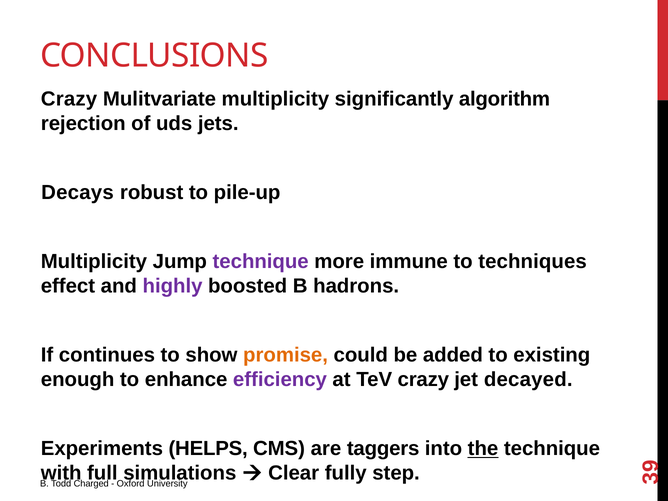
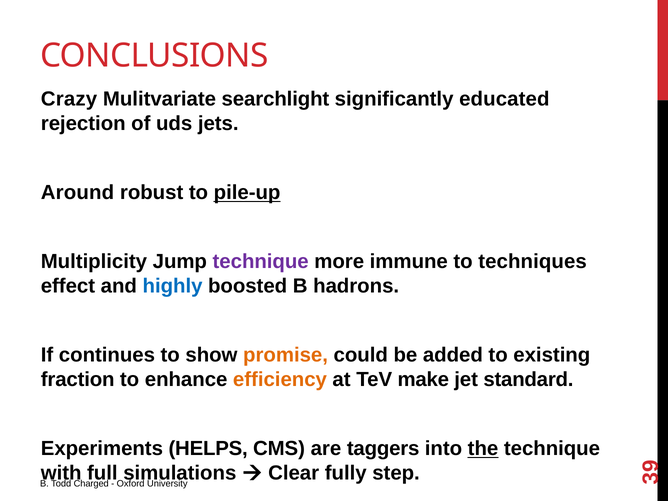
Mulitvariate multiplicity: multiplicity -> searchlight (275, 99)
algorithm: algorithm -> educated (504, 99)
Decays: Decays -> Around (78, 193)
pile-up underline: none -> present (247, 193)
highly colour: purple -> blue (173, 286)
enough: enough -> fraction (78, 380)
efficiency colour: purple -> orange (280, 380)
TeV crazy: crazy -> make (423, 380)
decayed: decayed -> standard (528, 380)
